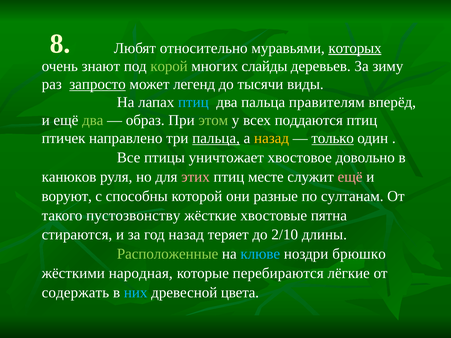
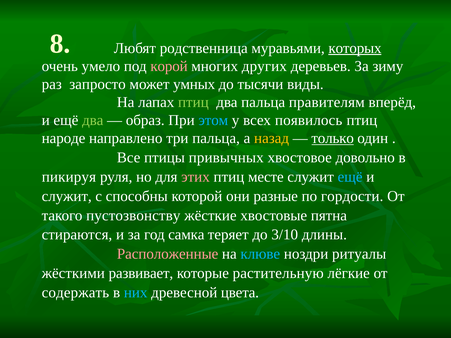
относительно: относительно -> родственница (204, 48)
знают: знают -> умело (101, 66)
корой colour: light green -> pink (169, 66)
слайды: слайды -> других (264, 66)
запросто underline: present -> none (98, 84)
легенд: легенд -> умных (194, 84)
птиц colour: light blue -> light green (193, 102)
этом colour: light green -> light blue (213, 120)
поддаются: поддаются -> появилось (309, 120)
птичек: птичек -> народе (64, 138)
пальца underline: present -> none (216, 138)
уничтожает: уничтожает -> привычных (226, 158)
канюков: канюков -> пикируя (69, 177)
ещё colour: pink -> light blue (350, 177)
воруют: воруют -> служит (67, 196)
султанам: султанам -> гордости (352, 196)
год назад: назад -> самка (186, 235)
2/10: 2/10 -> 3/10 (285, 235)
Расположенные colour: light green -> pink (168, 254)
брюшко: брюшко -> ритуалы (359, 254)
народная: народная -> развивает (141, 273)
перебираются: перебираются -> растительную (278, 273)
